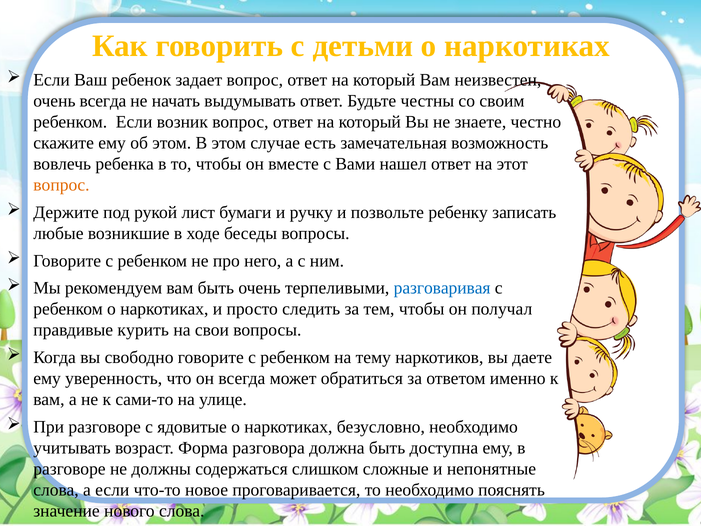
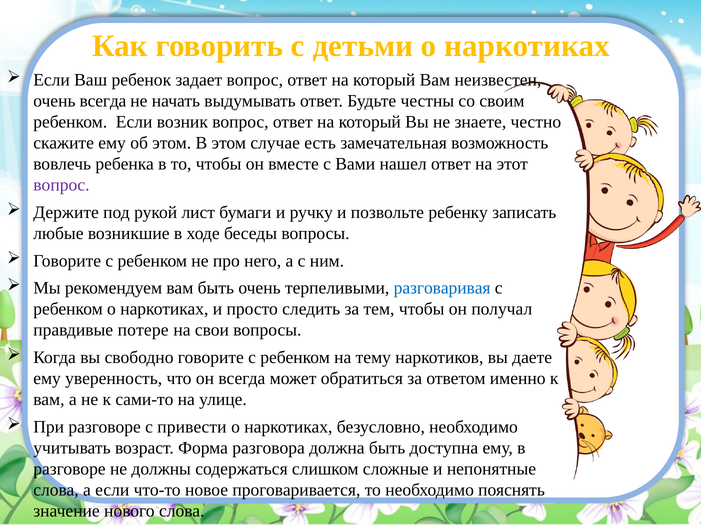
вопрос colour: orange -> purple (61, 185)
курить: курить -> потере (143, 330)
ядовитые: ядовитые -> привести (192, 427)
